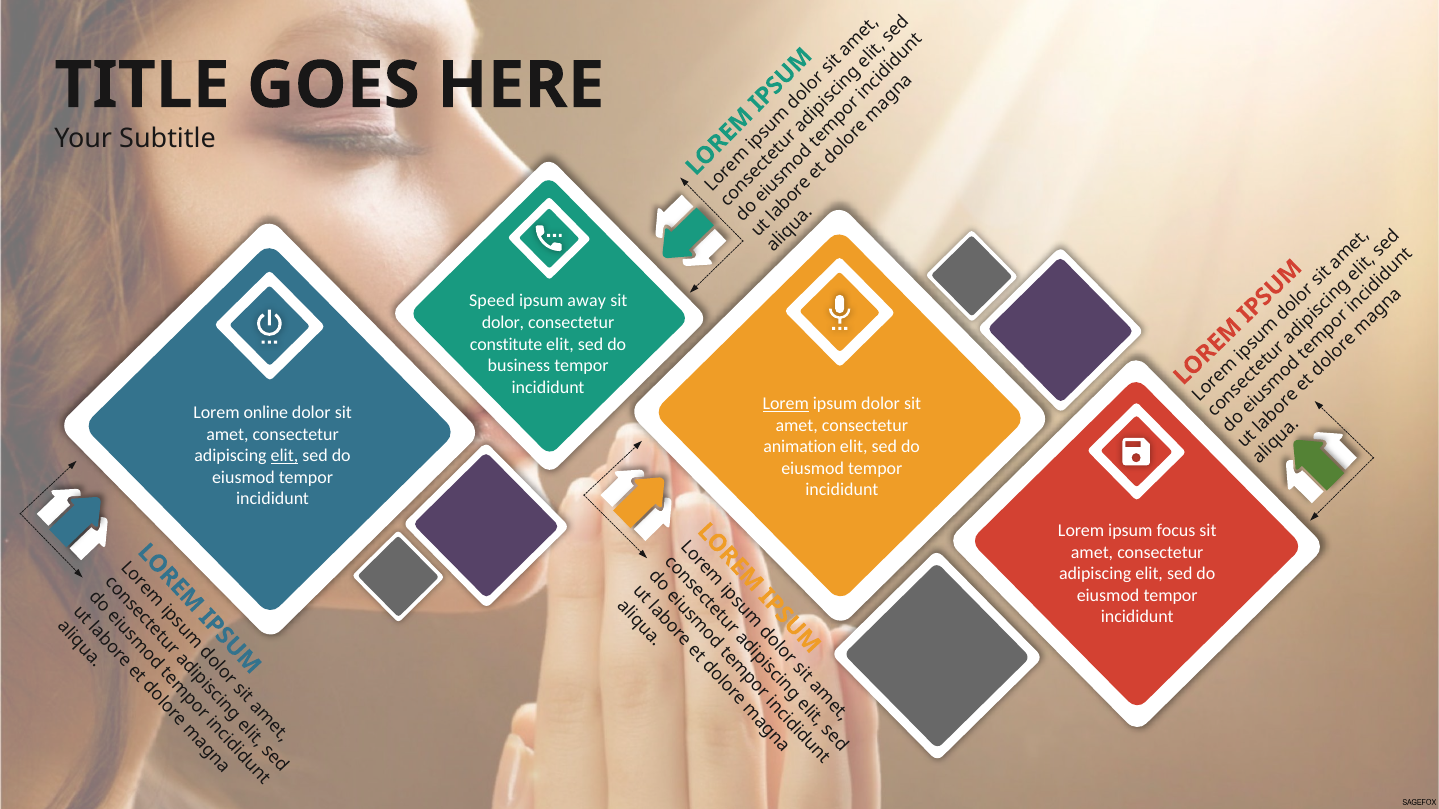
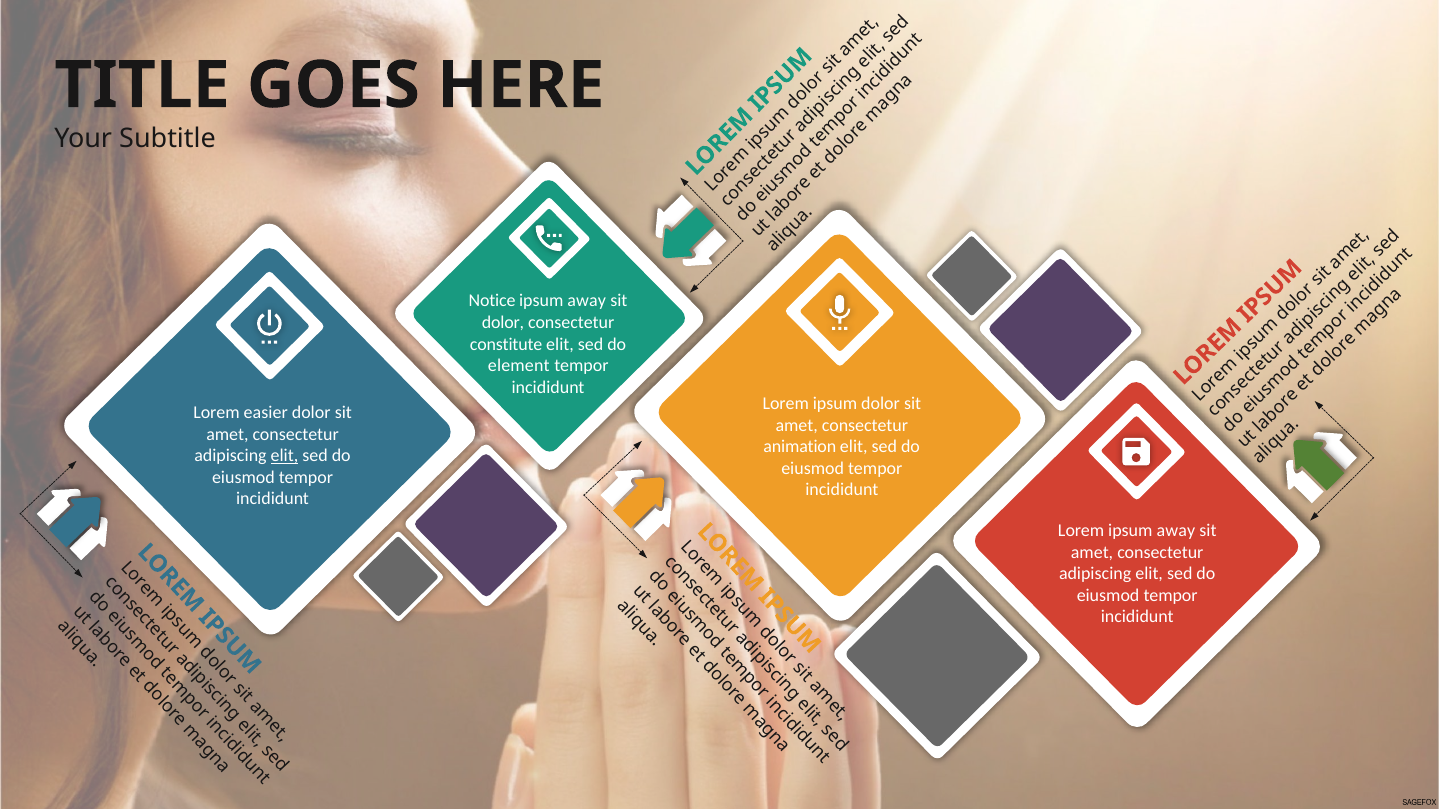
Speed: Speed -> Notice (492, 301)
business: business -> element (519, 366)
Lorem underline: present -> none (786, 404)
online: online -> easier (266, 413)
Lorem ipsum focus: focus -> away (1176, 531)
